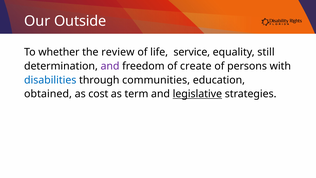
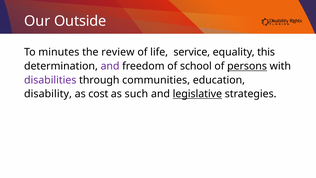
whether: whether -> minutes (59, 52)
still: still -> this (266, 52)
create: create -> school (196, 66)
persons underline: none -> present (247, 66)
disabilities colour: blue -> purple (50, 80)
obtained: obtained -> disability (48, 94)
term: term -> such (136, 94)
